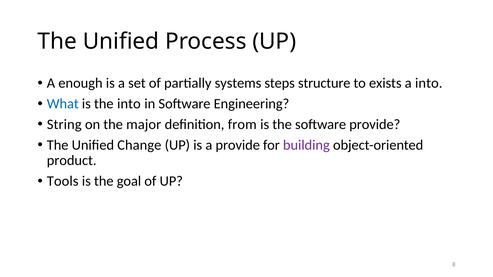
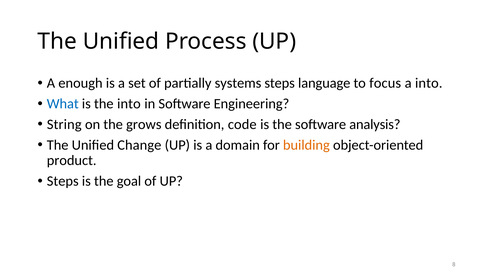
structure: structure -> language (324, 83)
exists: exists -> focus (385, 83)
major: major -> grows (144, 125)
from: from -> code (242, 125)
software provide: provide -> analysis (375, 125)
a provide: provide -> domain (238, 145)
building colour: purple -> orange (306, 145)
Tools: Tools -> Steps (63, 181)
